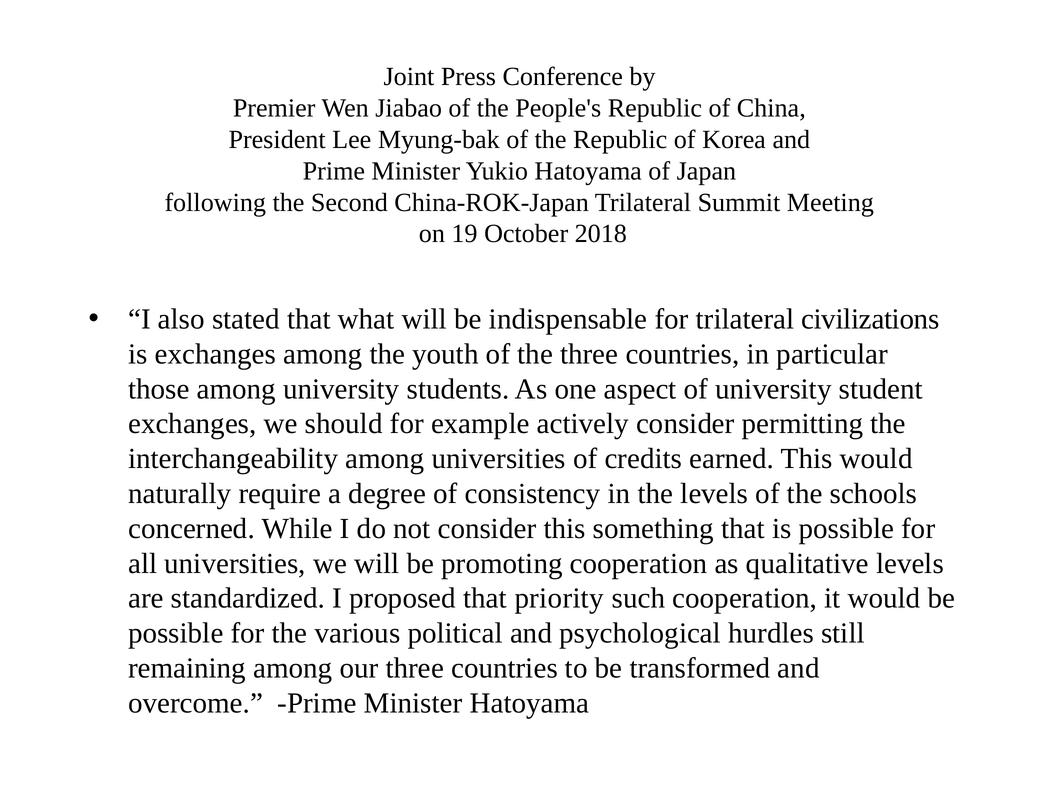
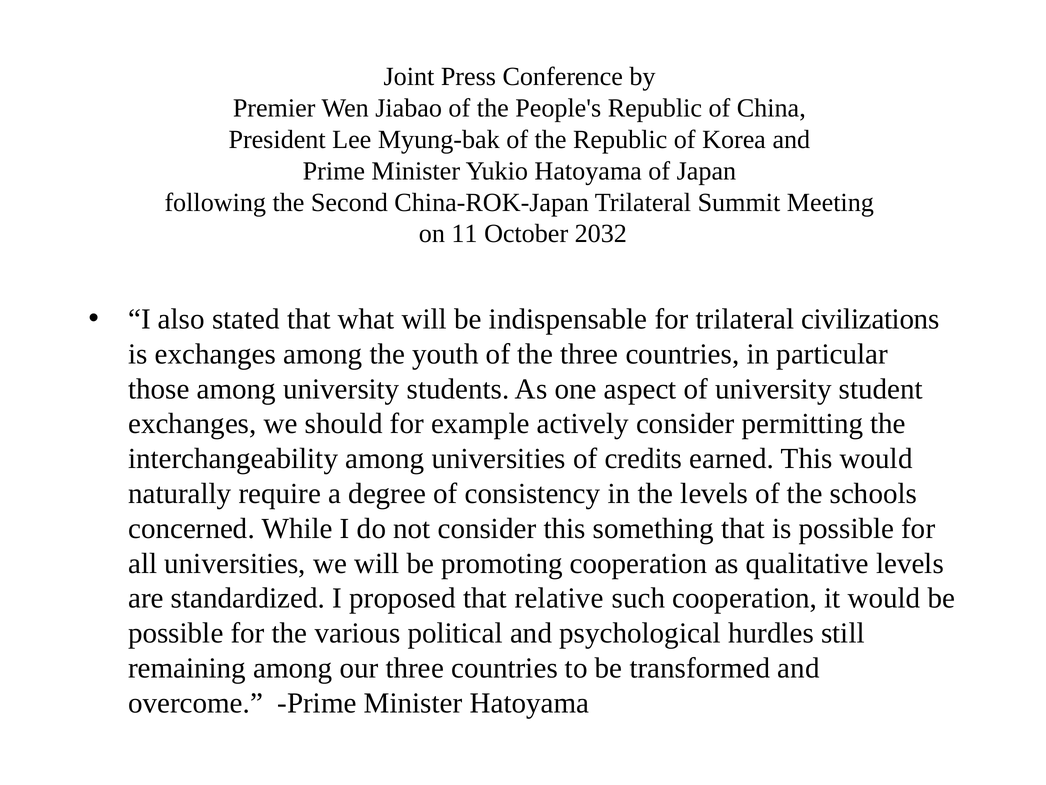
19: 19 -> 11 (464, 234)
2018: 2018 -> 2032 (601, 234)
priority: priority -> relative (559, 598)
